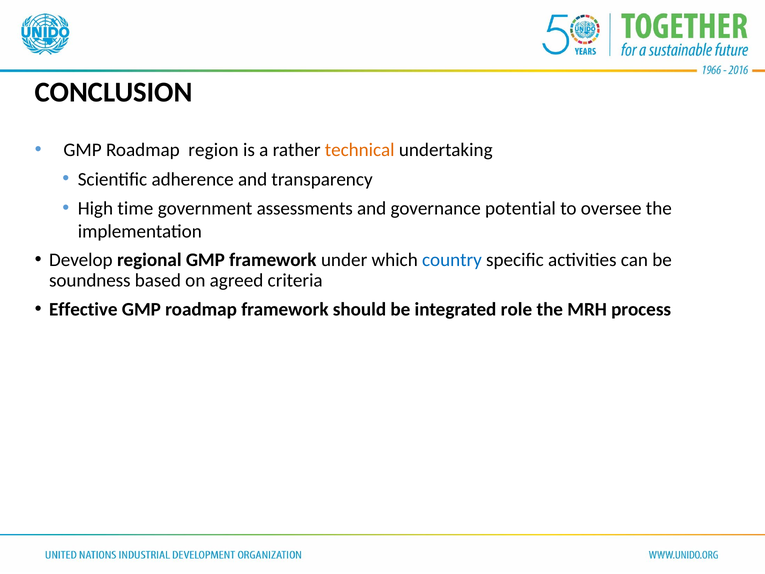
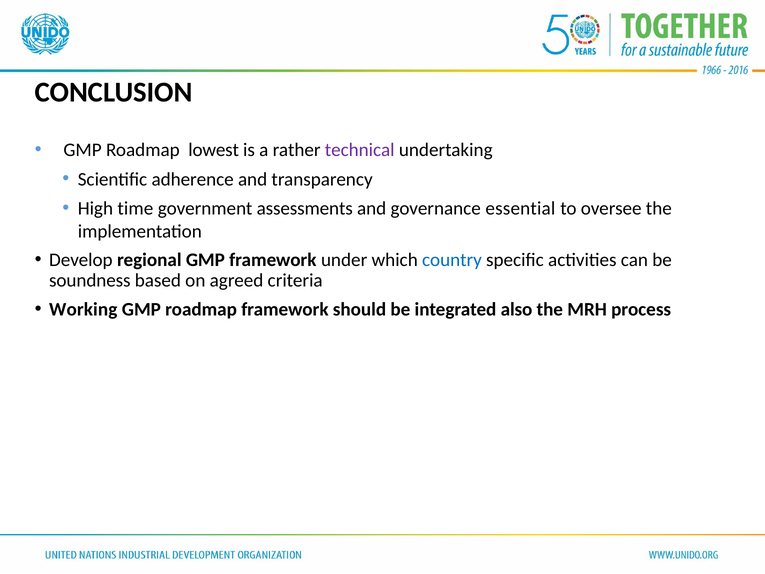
region: region -> lowest (214, 150)
technical colour: orange -> purple (360, 150)
potential: potential -> essential (520, 208)
Effective: Effective -> Working (83, 309)
role: role -> also (517, 309)
